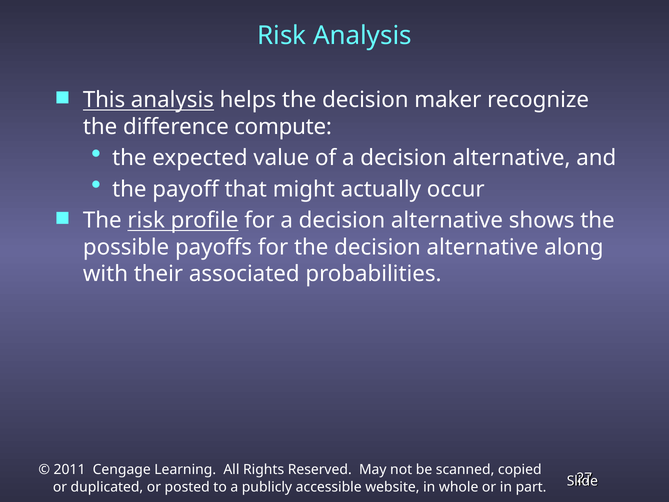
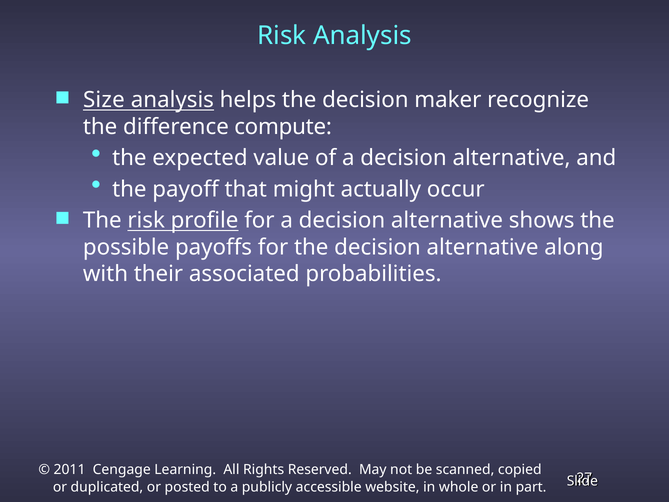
This: This -> Size (104, 100)
